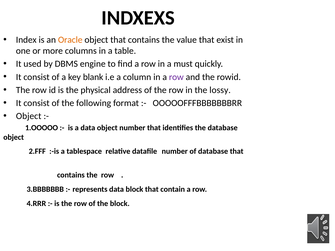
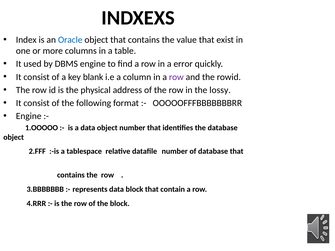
Oracle colour: orange -> blue (70, 40)
must: must -> error (183, 64)
Object: Object -> Engine (29, 116)
